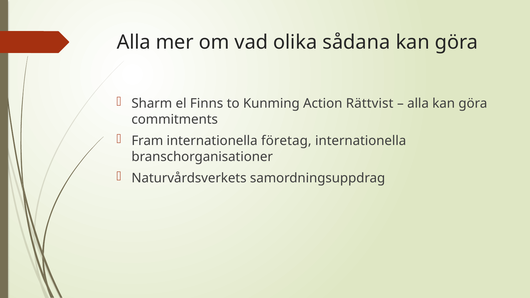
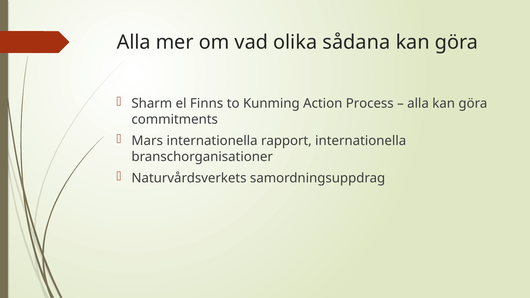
Rättvist: Rättvist -> Process (370, 104)
Fram: Fram -> Mars (147, 141)
företag: företag -> rapport (286, 141)
